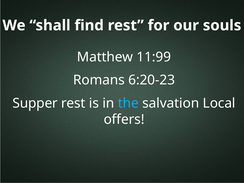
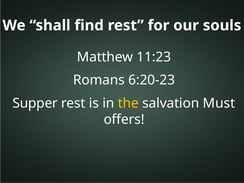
11:99: 11:99 -> 11:23 (154, 57)
the colour: light blue -> yellow (128, 103)
Local: Local -> Must (219, 103)
